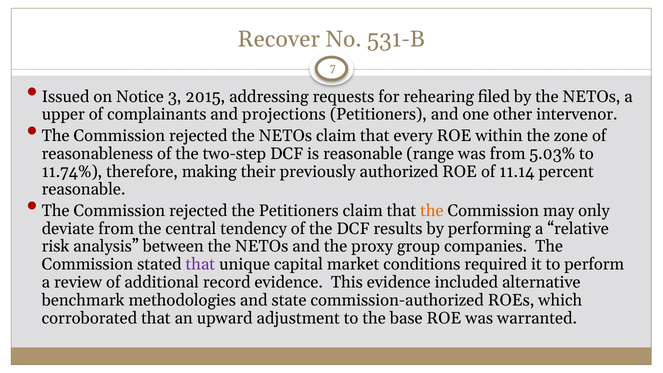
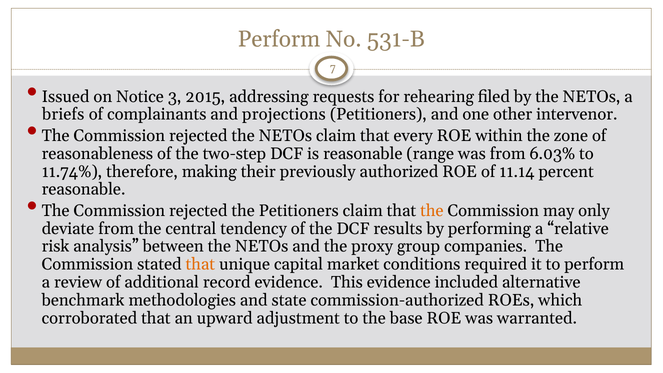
Recover: Recover -> Perform (279, 39)
upper: upper -> briefs (63, 114)
5.03%: 5.03% -> 6.03% (552, 154)
that colour: purple -> orange (200, 264)
